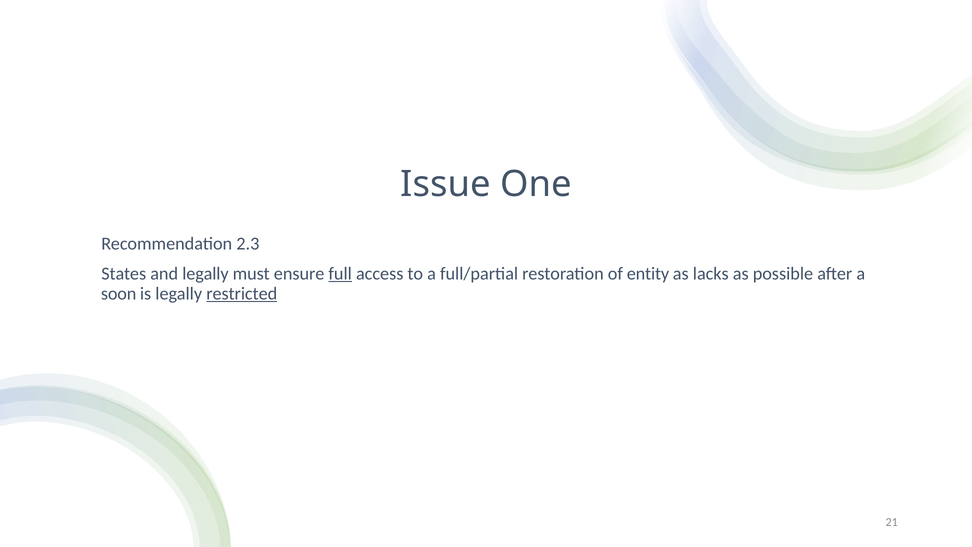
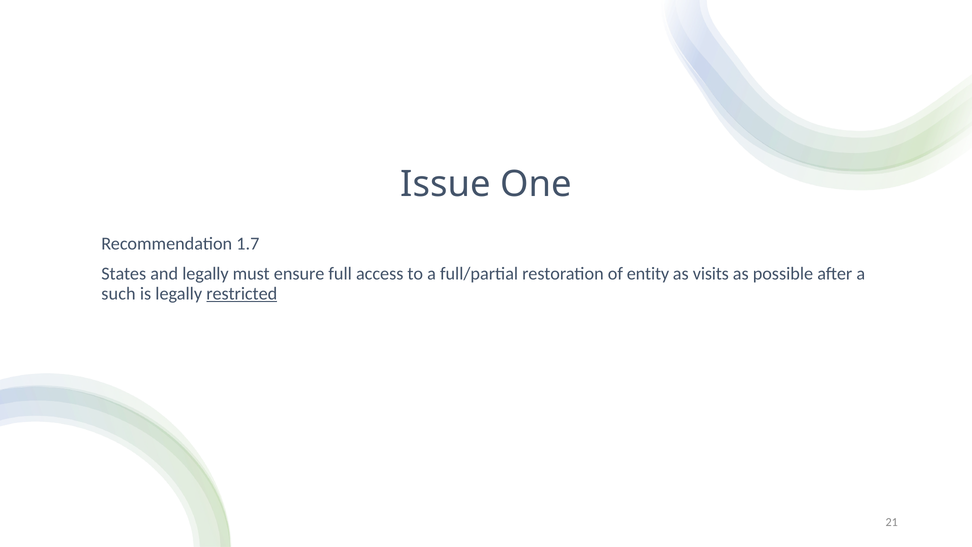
2.3: 2.3 -> 1.7 (248, 244)
full underline: present -> none (340, 274)
lacks: lacks -> visits (711, 274)
soon: soon -> such (118, 293)
